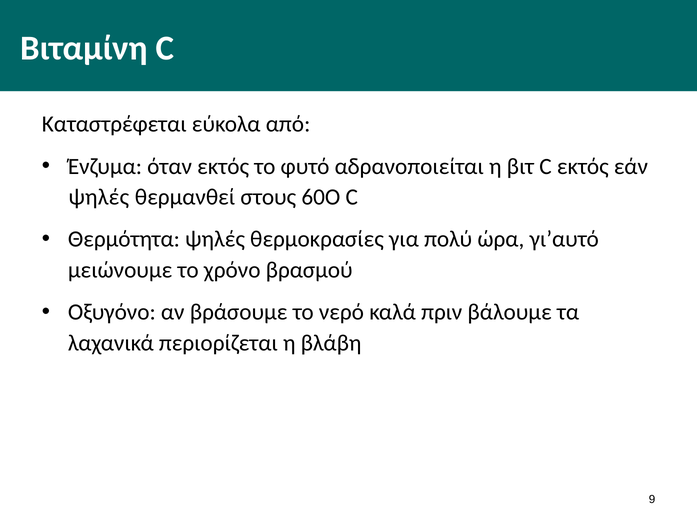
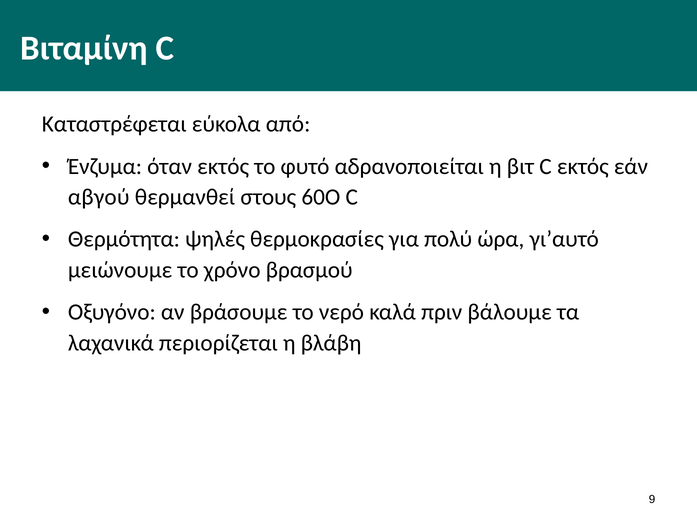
ψηλές: ψηλές -> αβγού (99, 197)
